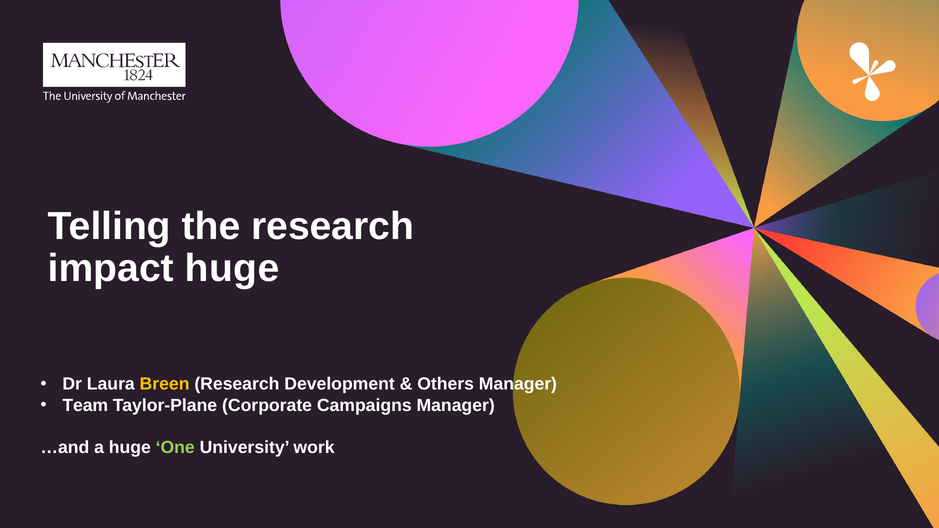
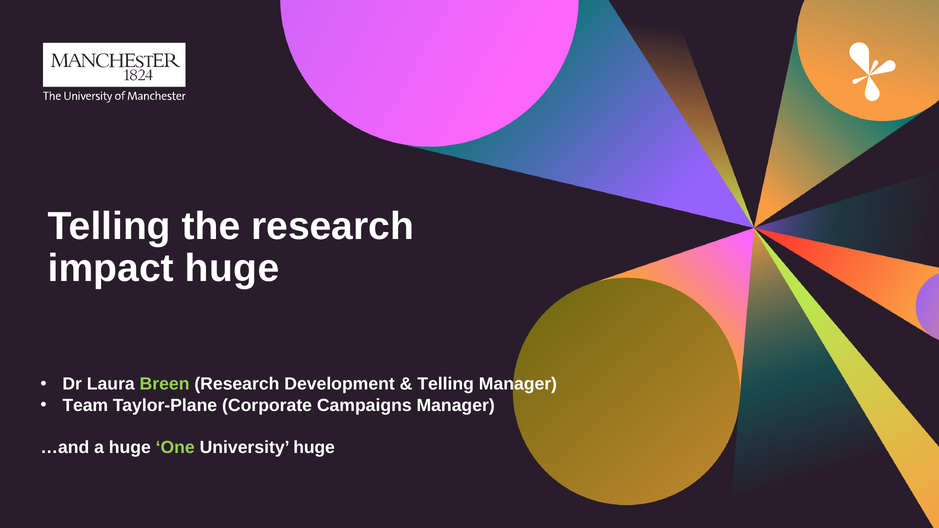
Breen colour: yellow -> light green (165, 384)
Others: Others -> Telling (446, 384)
University work: work -> huge (314, 448)
